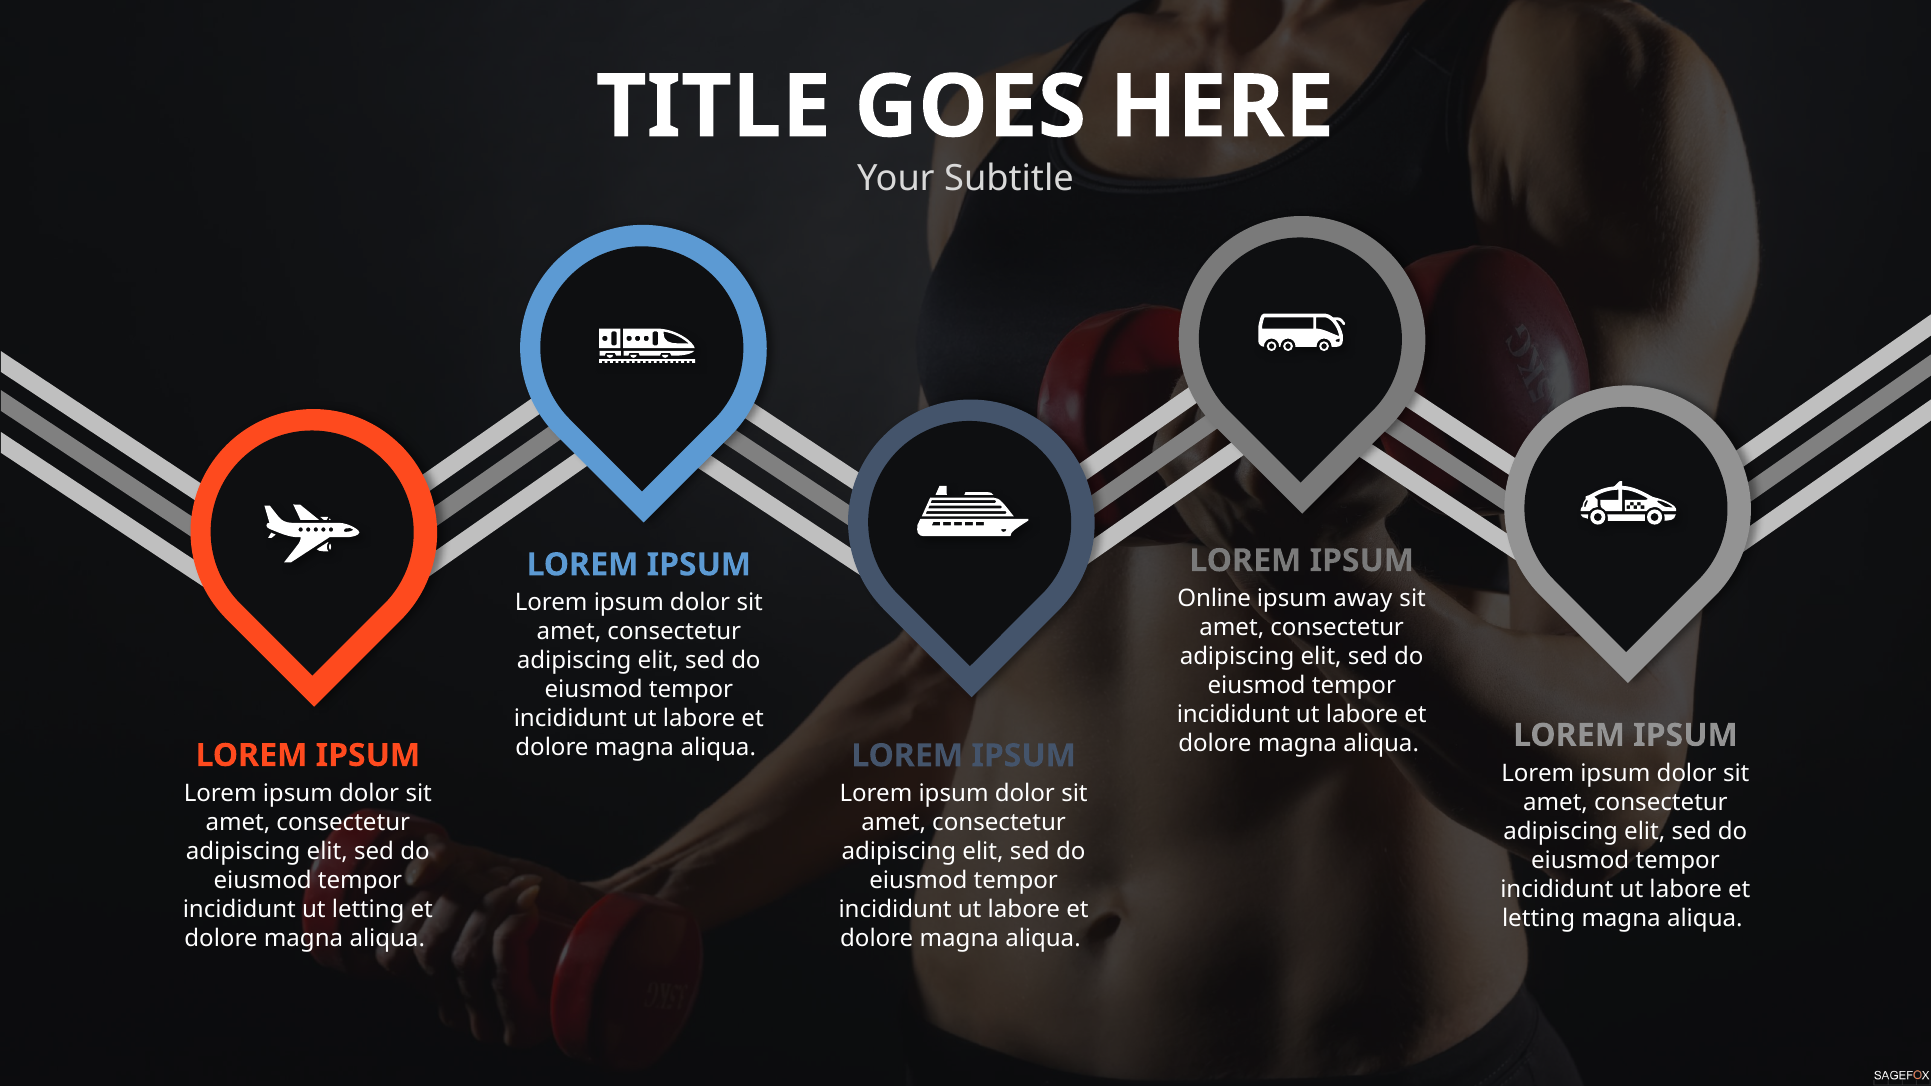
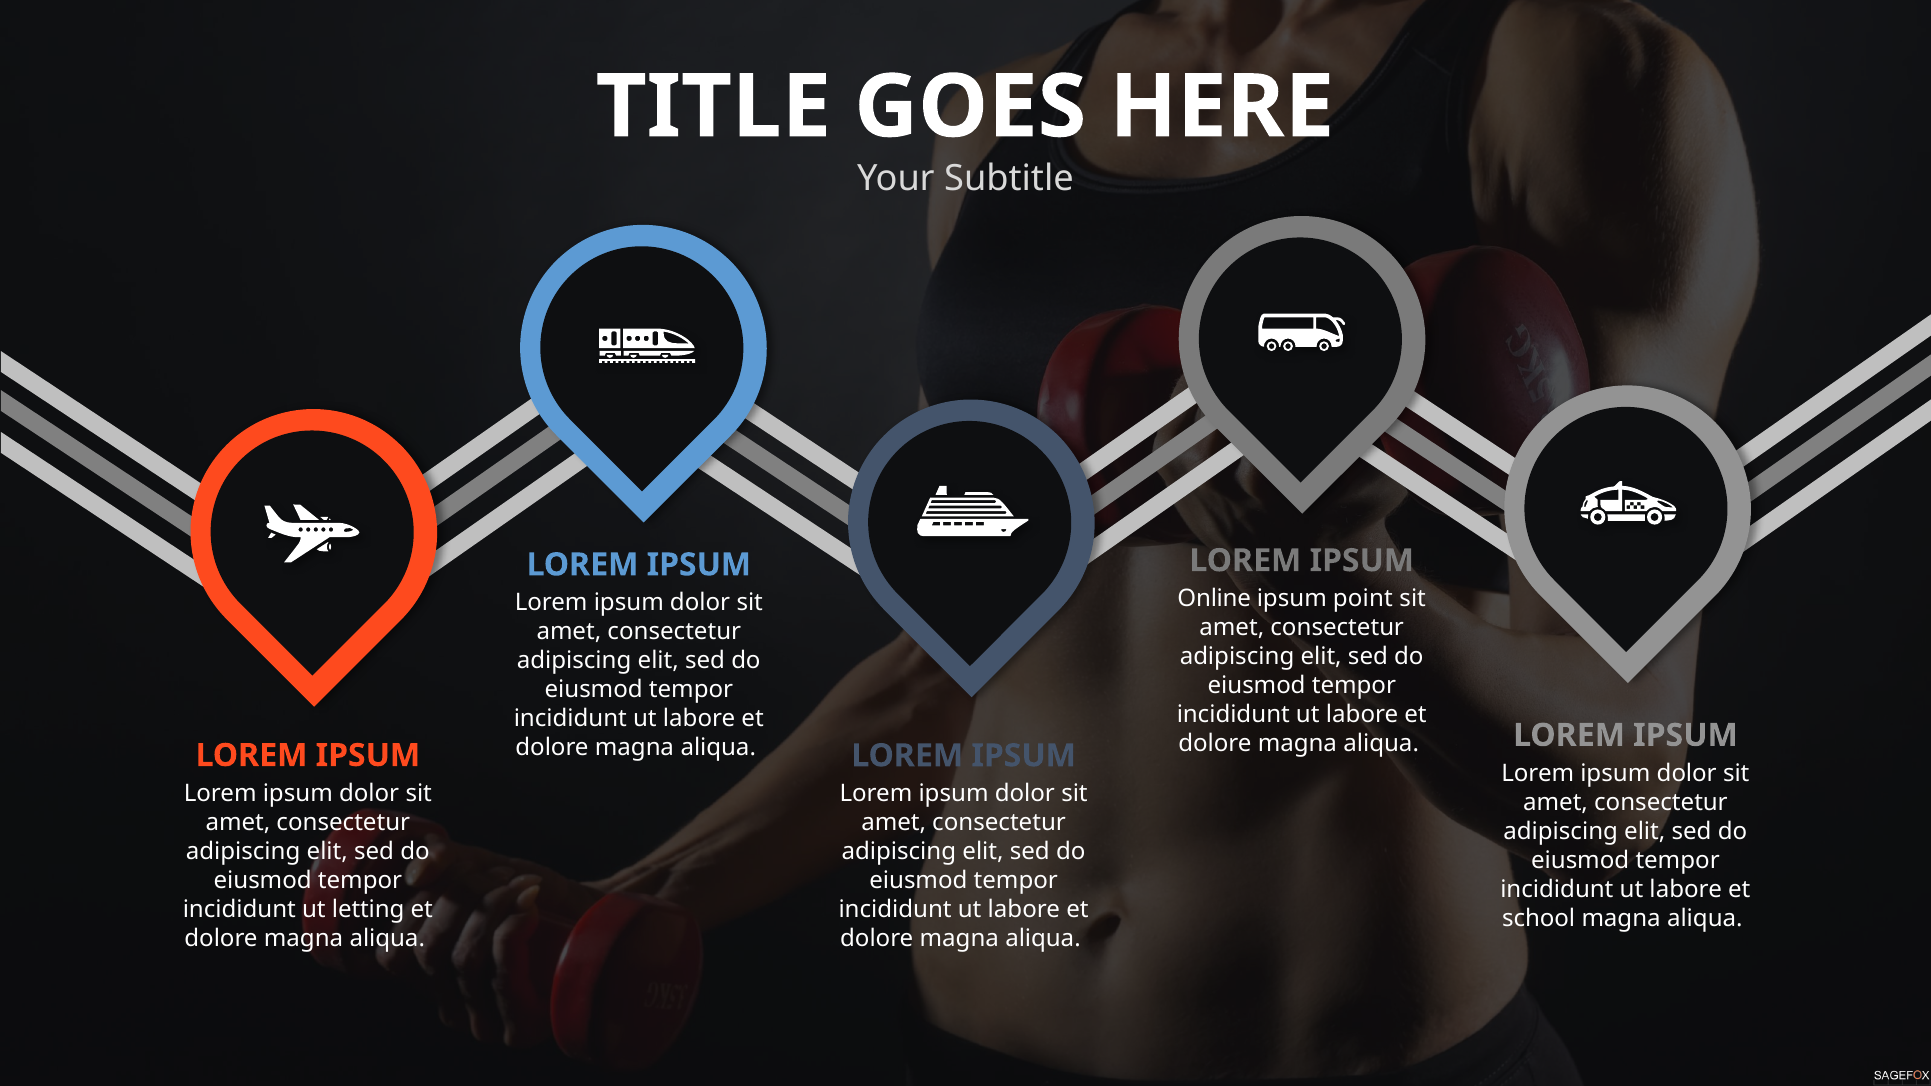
away: away -> point (1363, 599)
letting: letting -> school (1539, 918)
